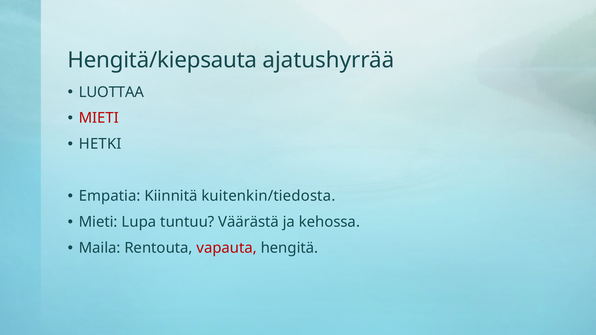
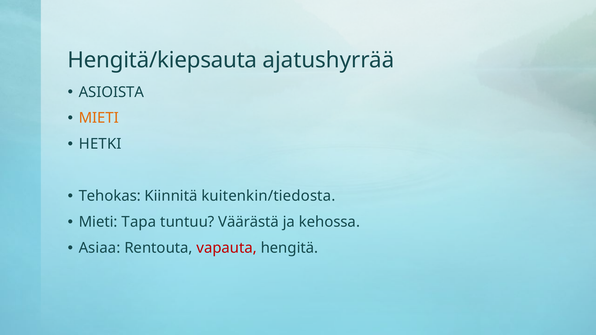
LUOTTAA: LUOTTAA -> ASIOISTA (111, 92)
MIETI colour: red -> orange (99, 118)
Empatia: Empatia -> Tehokas (110, 196)
Lupa: Lupa -> Tapa (139, 222)
Maila: Maila -> Asiaa (100, 248)
